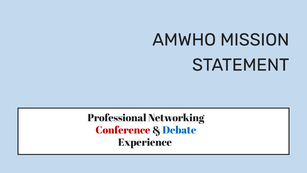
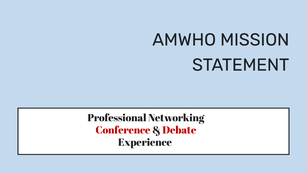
Debate colour: blue -> red (179, 130)
